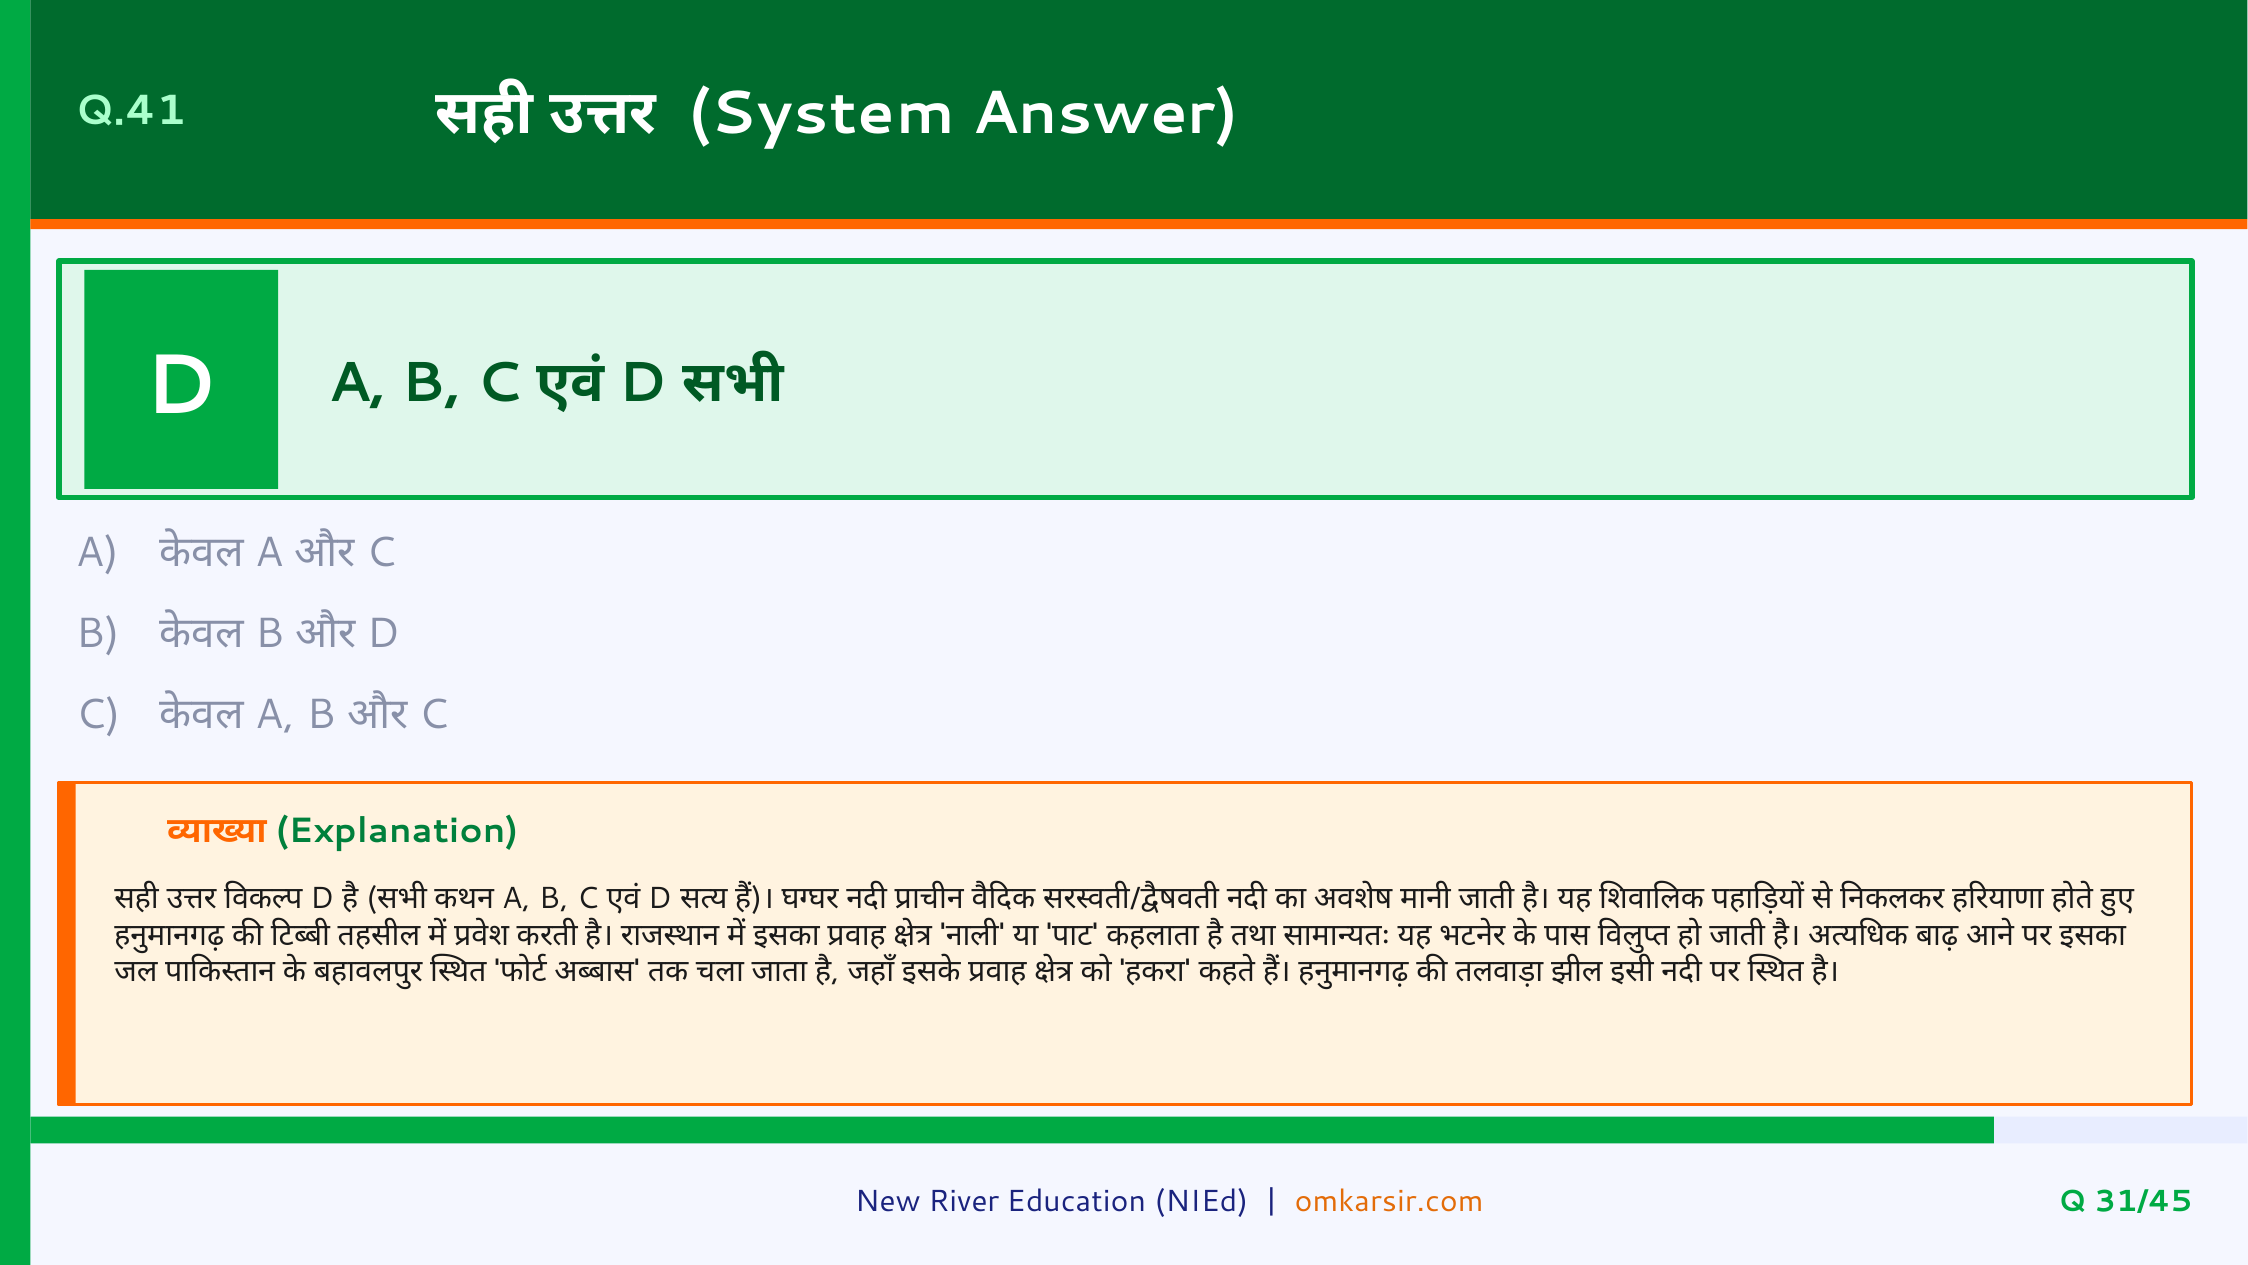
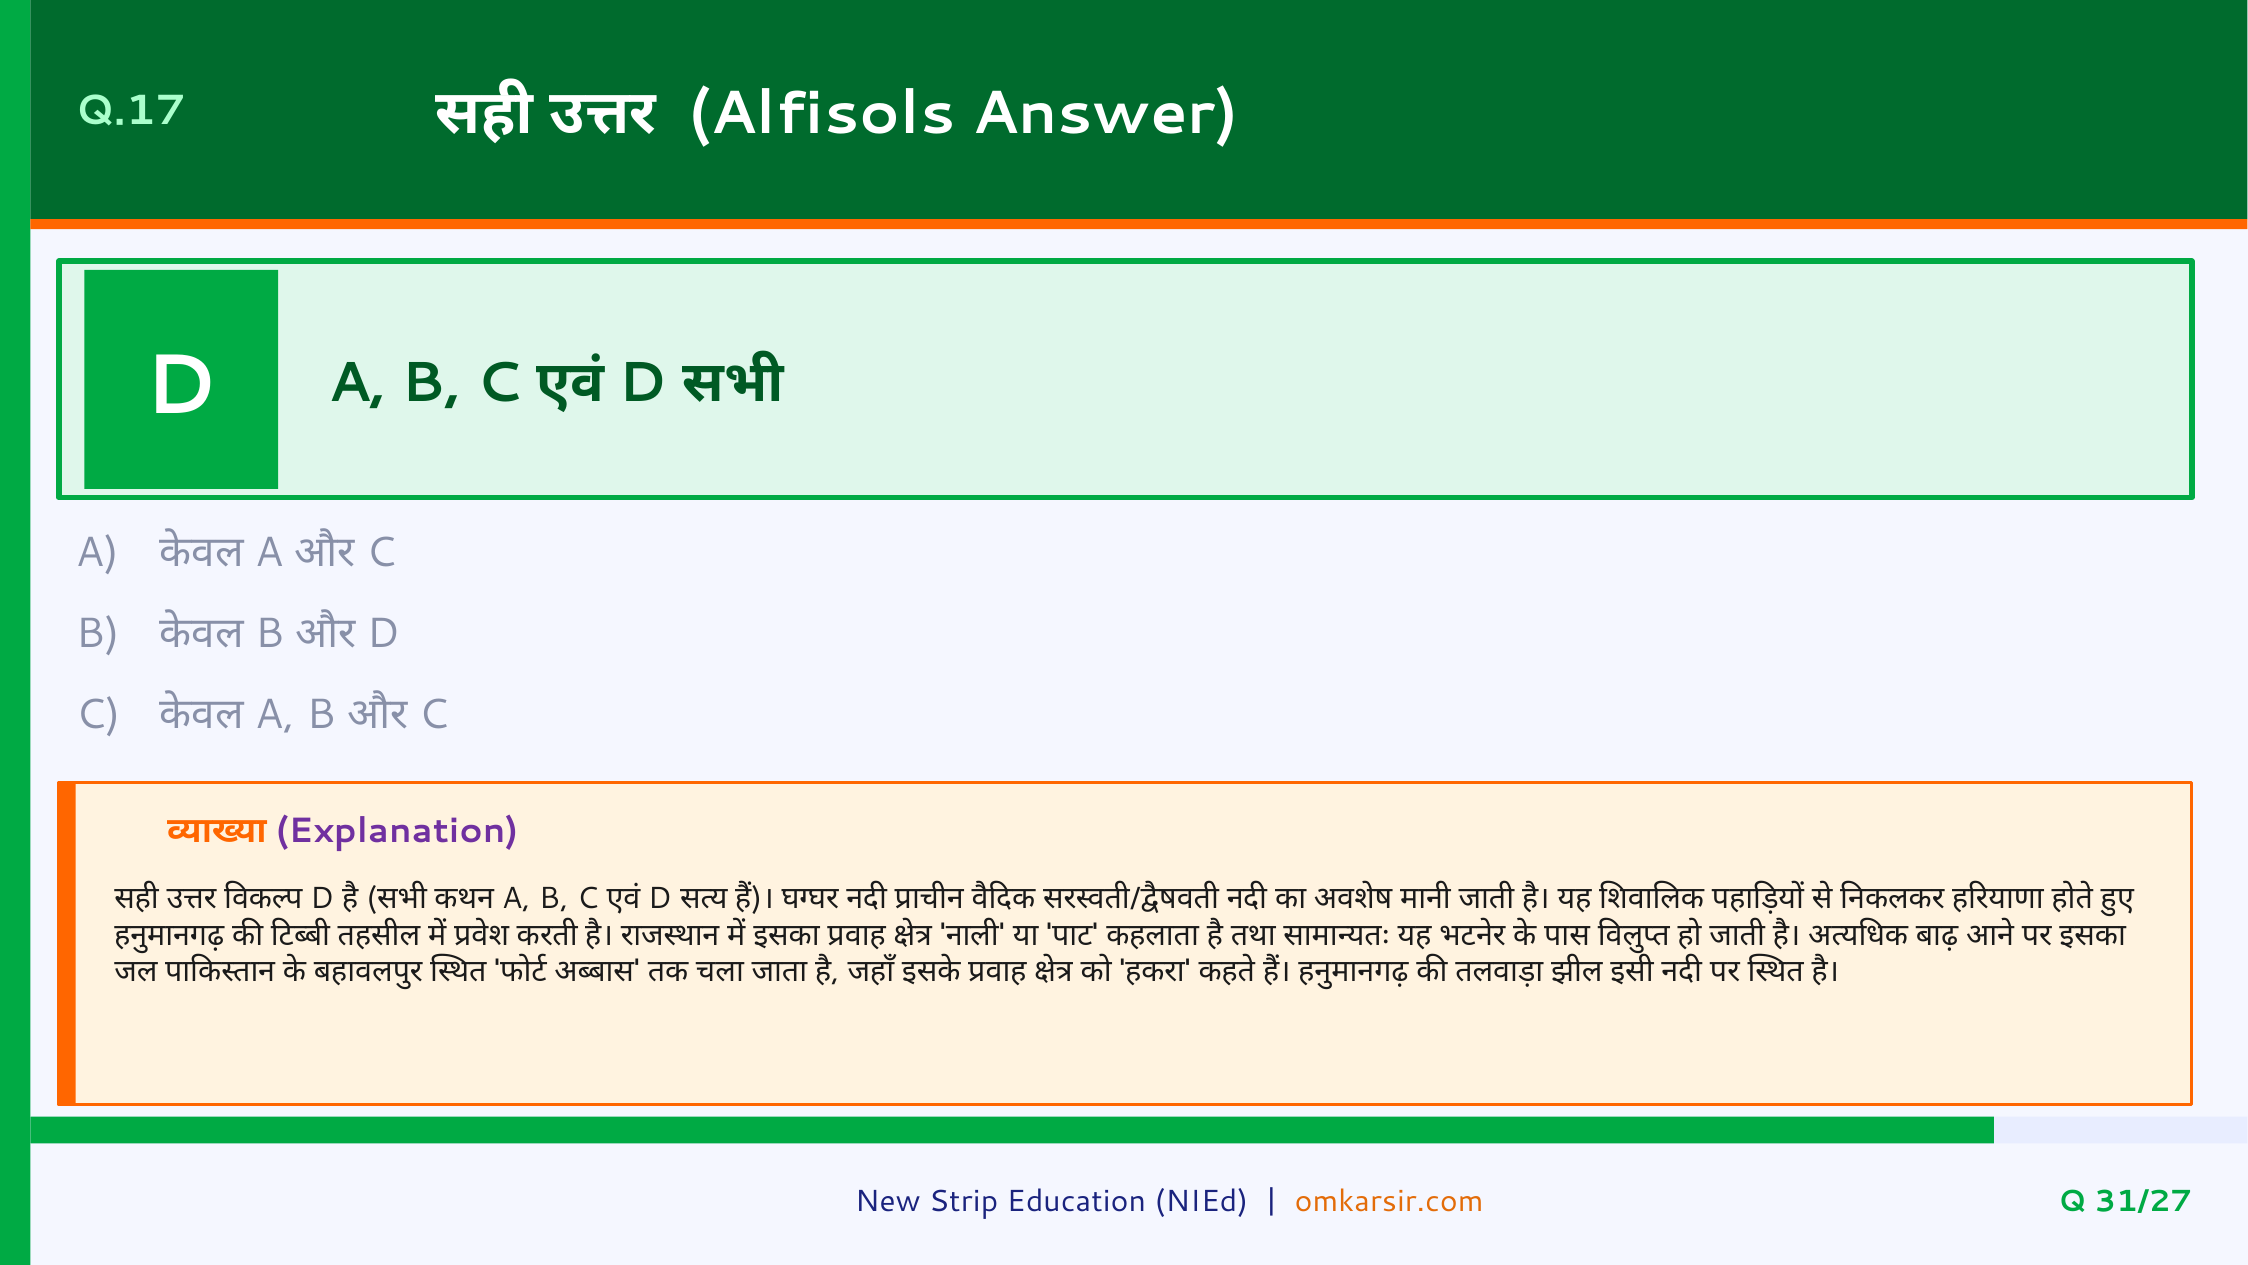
Q.41: Q.41 -> Q.17 (131, 111)
System: System -> Alfisols (822, 114)
Explanation colour: green -> purple (397, 830)
River: River -> Strip (964, 1201)
31/45: 31/45 -> 31/27 (2143, 1201)
